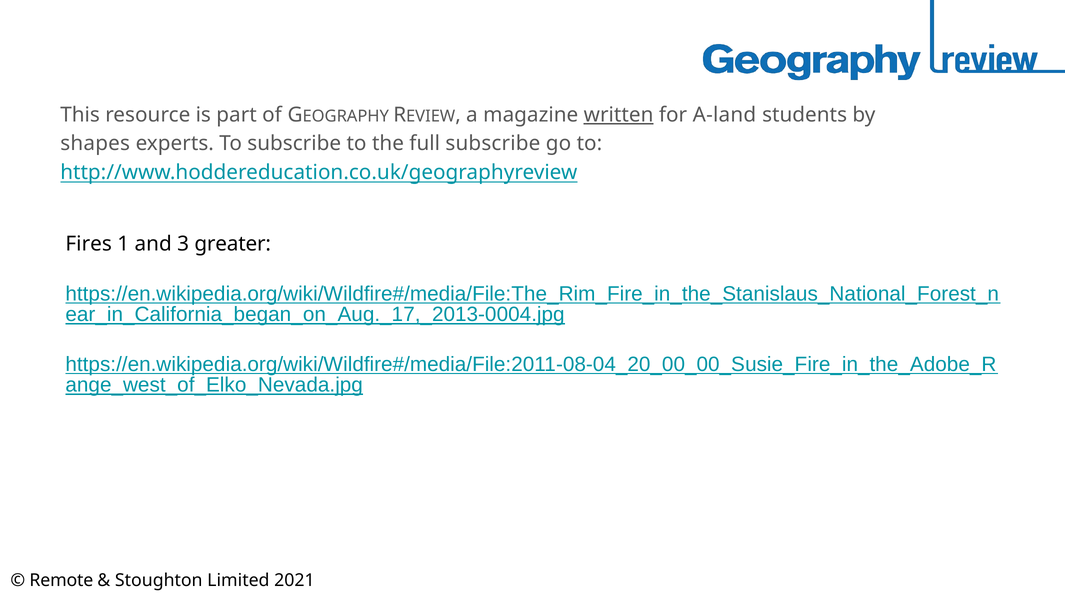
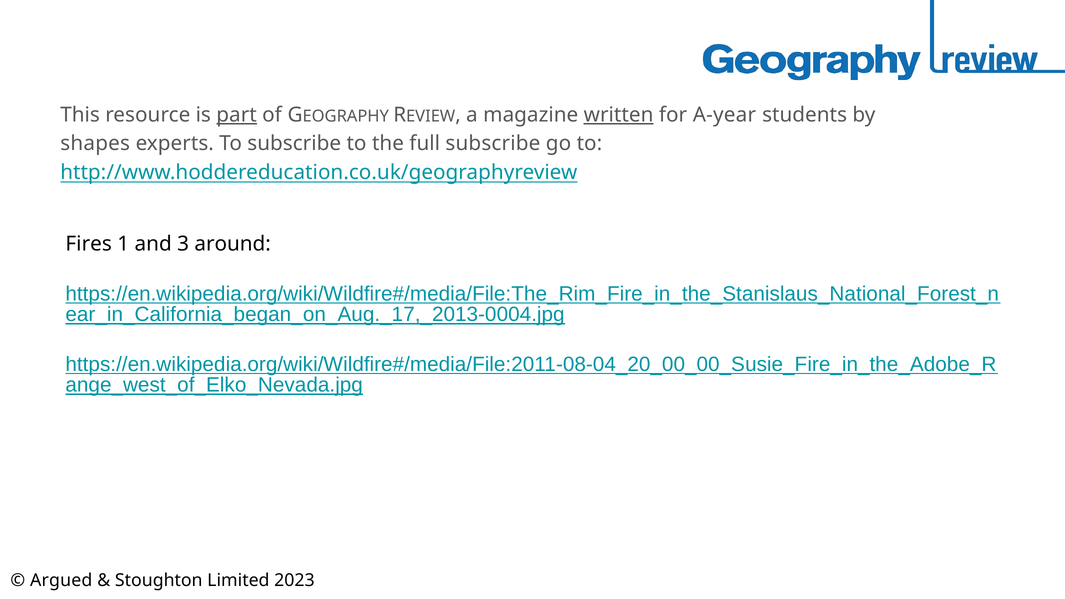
part underline: none -> present (237, 115)
A-land: A-land -> A-year (724, 115)
greater: greater -> around (233, 244)
Remote: Remote -> Argued (61, 580)
2021: 2021 -> 2023 (294, 580)
